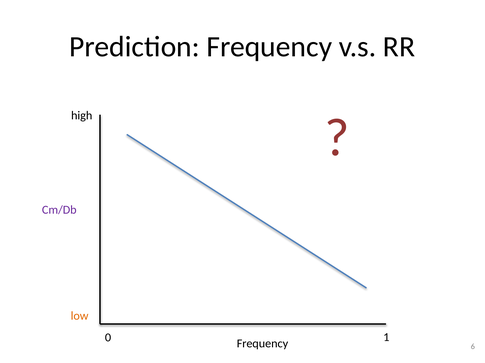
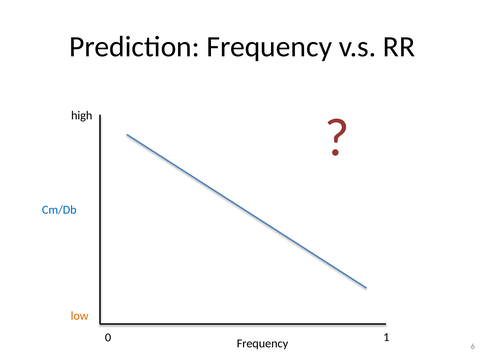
Cm/Db colour: purple -> blue (59, 210)
